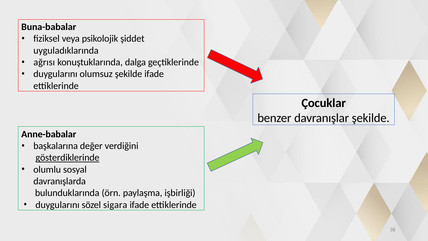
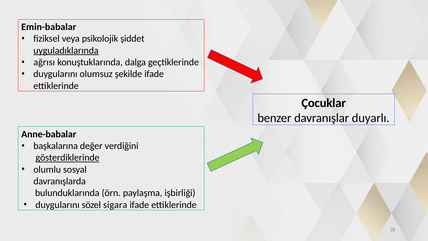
Buna-babalar: Buna-babalar -> Emin-babalar (49, 27)
uyguladıklarında underline: none -> present (66, 50)
davranışlar şekilde: şekilde -> duyarlı (371, 118)
